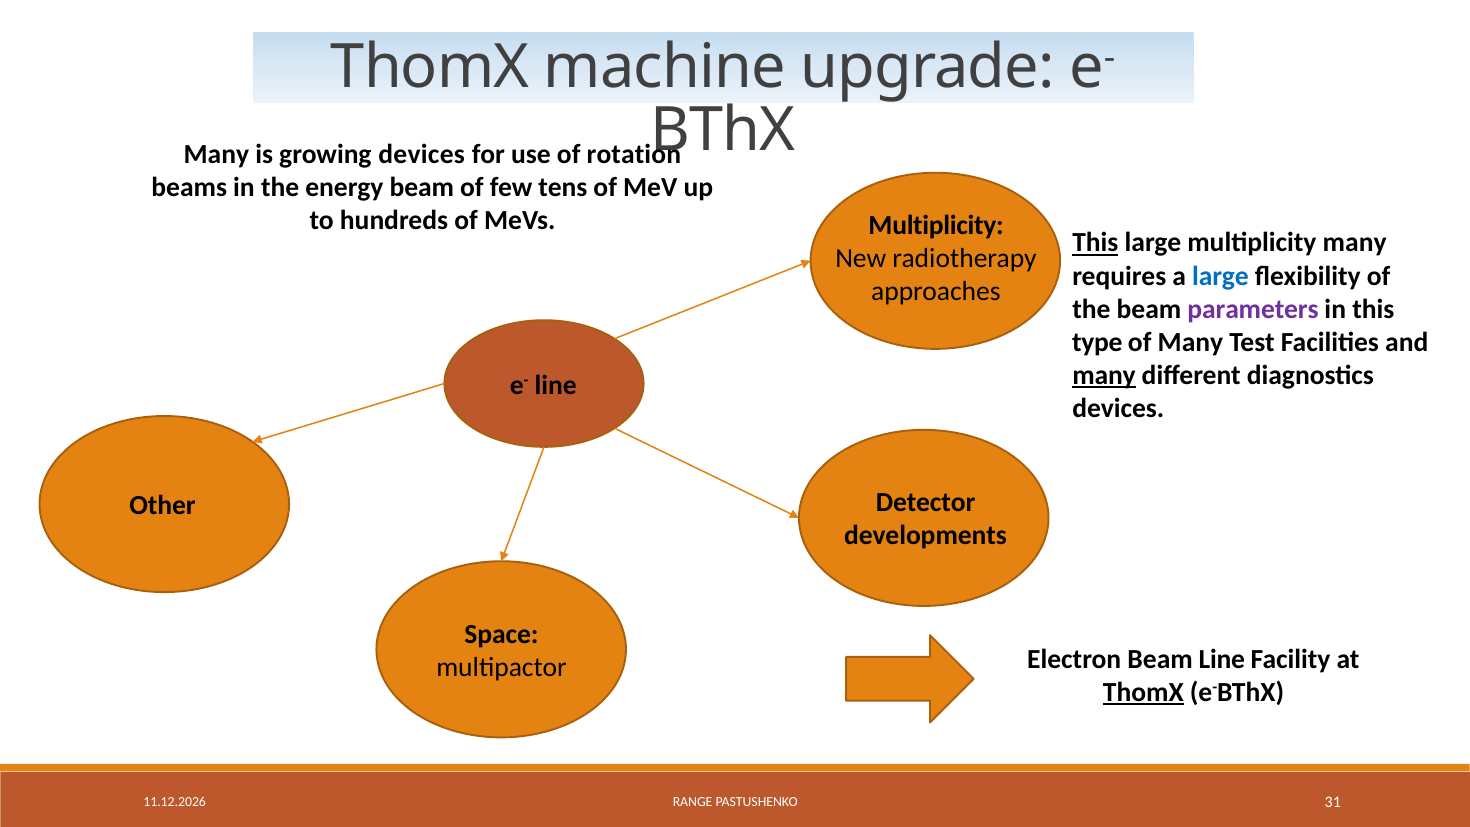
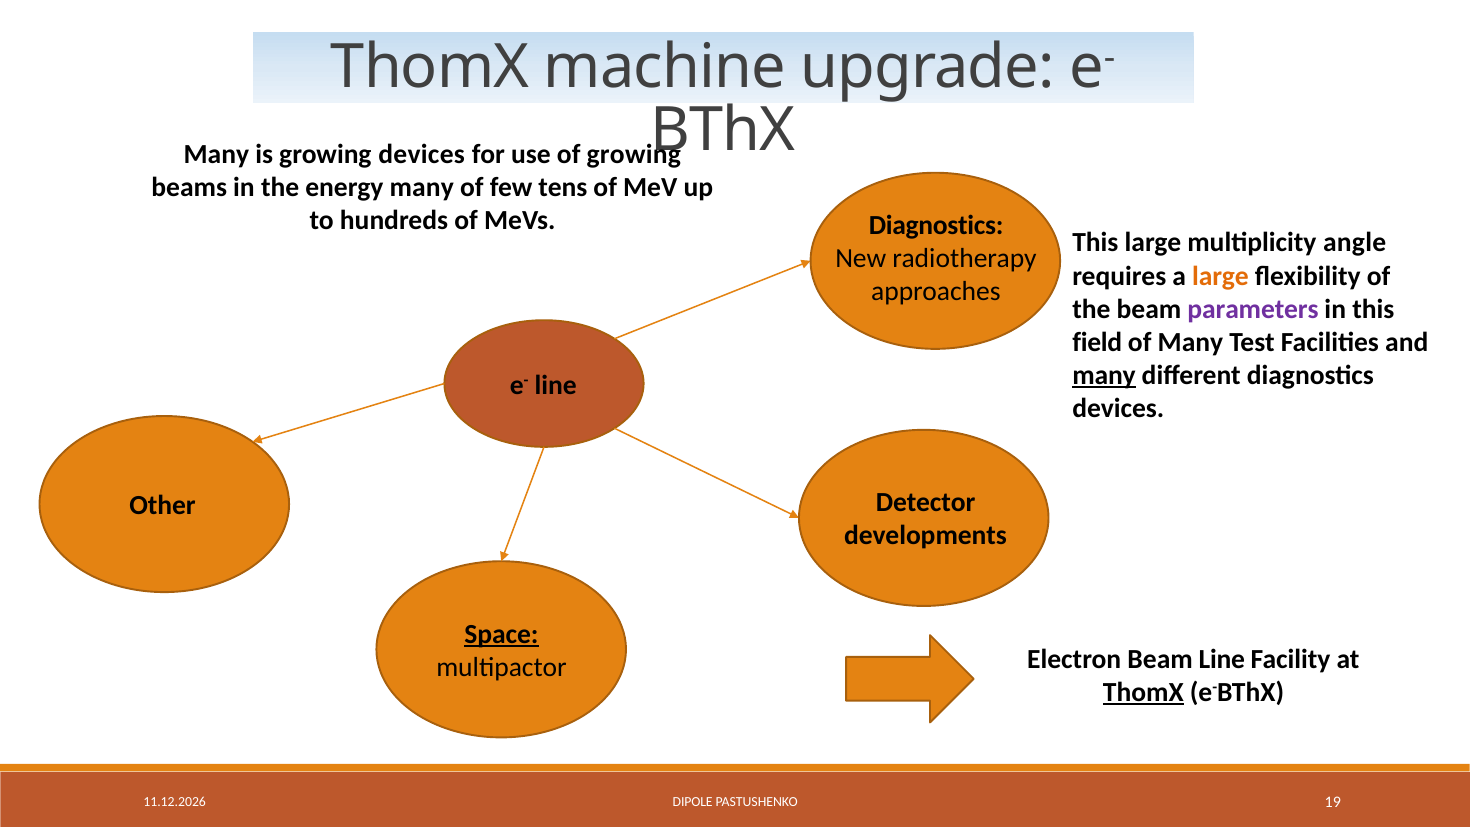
of rotation: rotation -> growing (634, 154)
energy beam: beam -> many (422, 187)
Multiplicity: Multiplicity -> Diagnostics (936, 225)
This underline: present -> none (1095, 243)
multiplicity many: many -> angle (1355, 243)
large colour: blue -> orange (1221, 276)
type: type -> field (1097, 342)
Space underline: none -> present (501, 634)
RANGE: RANGE -> DIPOLE (693, 802)
31: 31 -> 19 (1333, 802)
